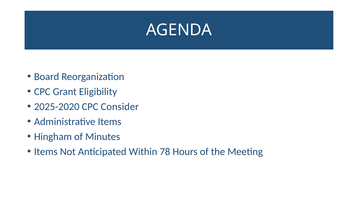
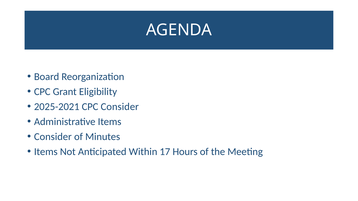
2025-2020: 2025-2020 -> 2025-2021 (57, 107)
Hingham: Hingham -> Consider (53, 137)
78: 78 -> 17 (165, 152)
